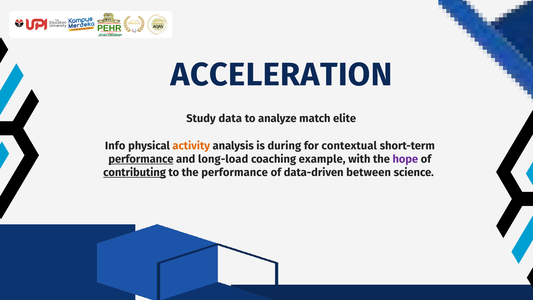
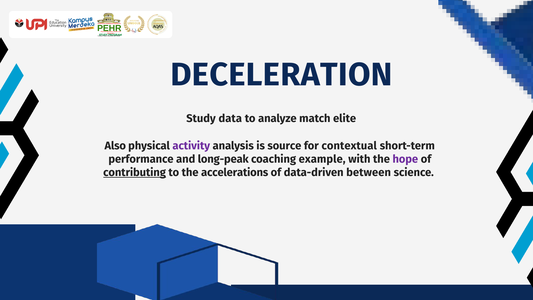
ACCELERATION: ACCELERATION -> DECELERATION (281, 75)
Info: Info -> Also (115, 146)
activity colour: orange -> purple (191, 146)
during: during -> source (284, 146)
performance underline: present -> none (141, 159)
long-load: long-load -> long-peak (223, 159)
the performance: performance -> accelerations (235, 172)
